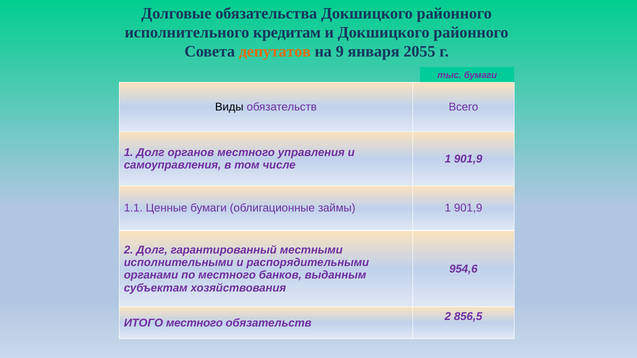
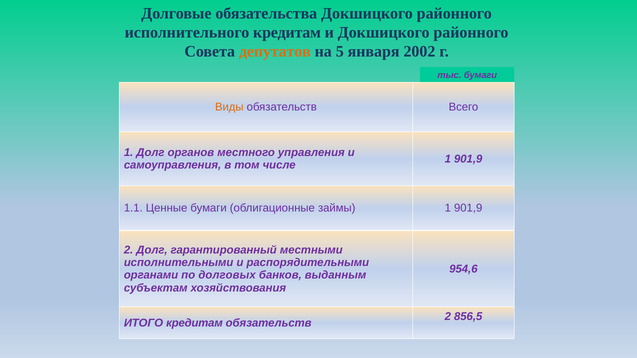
9: 9 -> 5 (340, 51)
2055: 2055 -> 2002 (419, 51)
Виды colour: black -> orange (229, 107)
по местного: местного -> долговых (227, 275)
ИТОГО местного: местного -> кредитам (194, 323)
